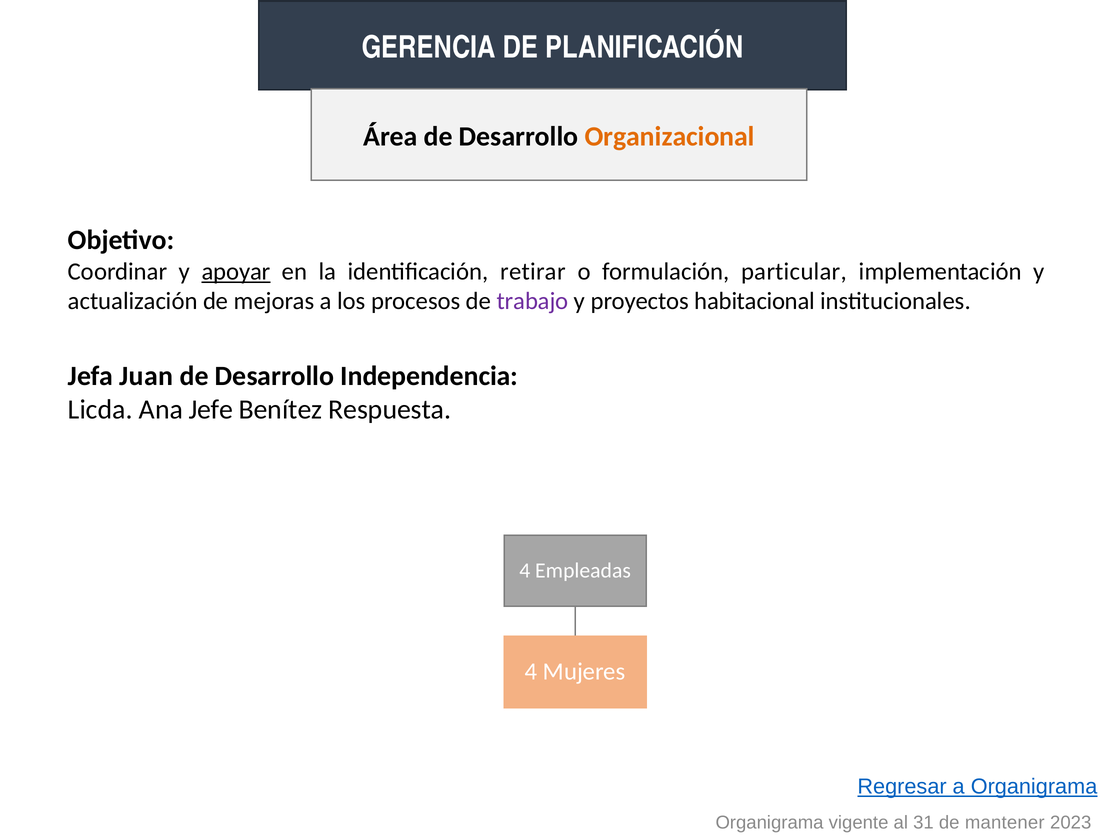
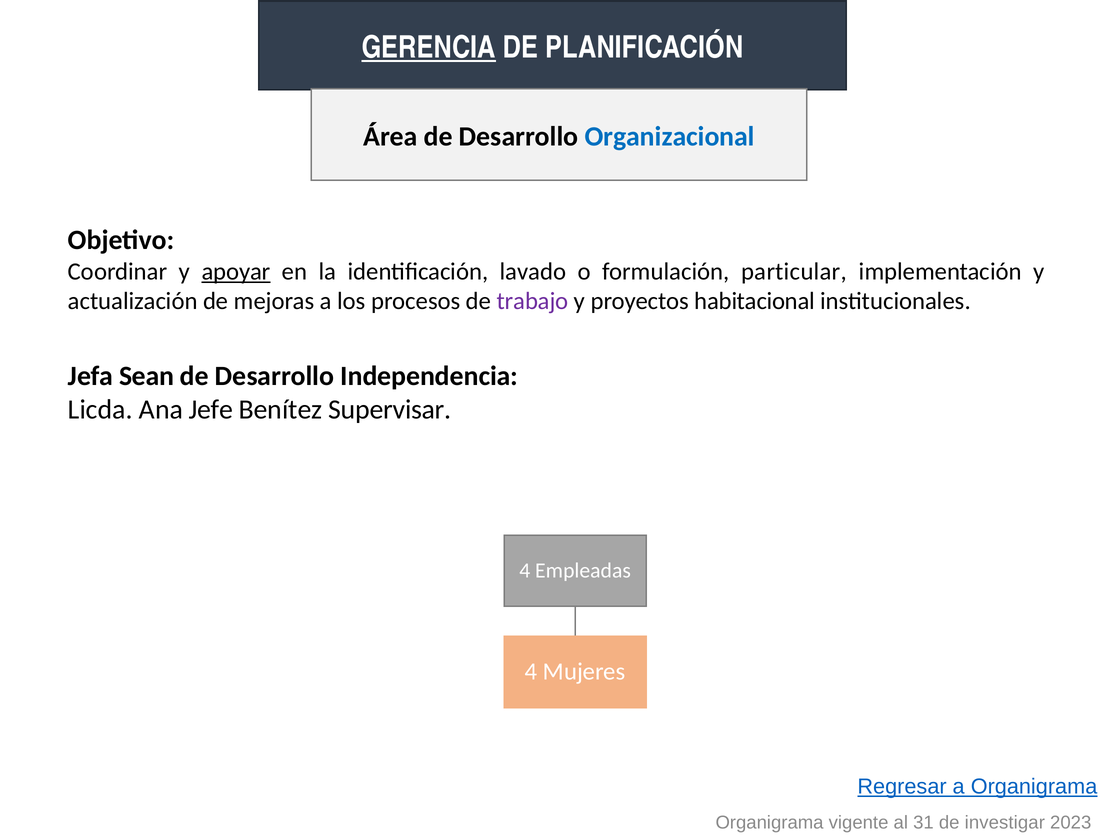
GERENCIA underline: none -> present (429, 48)
Organizacional colour: orange -> blue (670, 136)
retirar: retirar -> lavado (533, 271)
Juan: Juan -> Sean (147, 376)
Respuesta: Respuesta -> Supervisar (390, 409)
mantener: mantener -> investigar (1005, 822)
